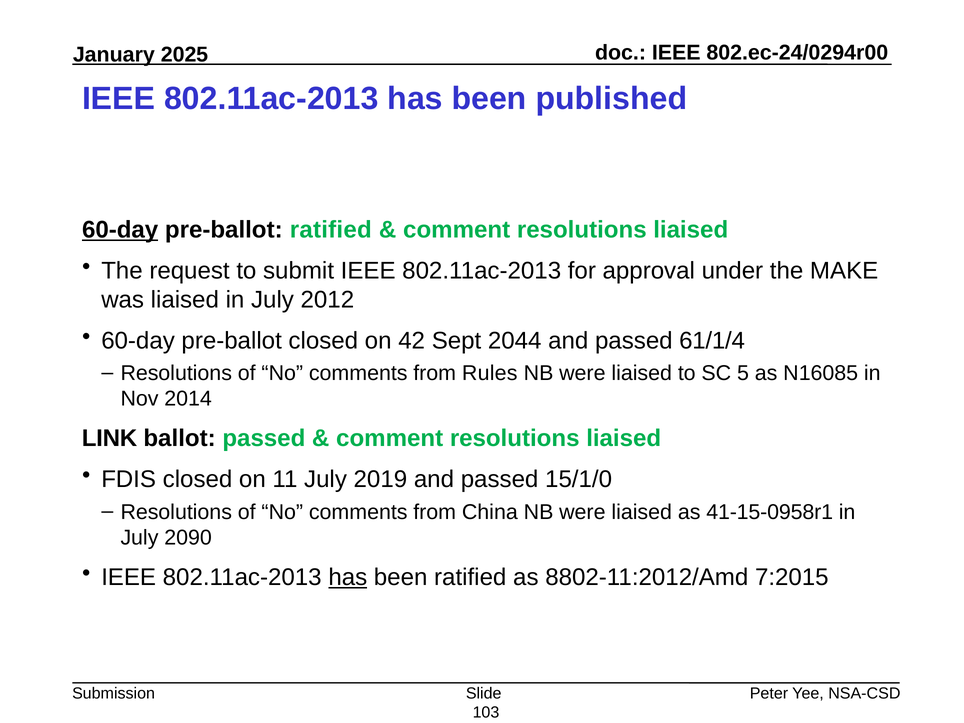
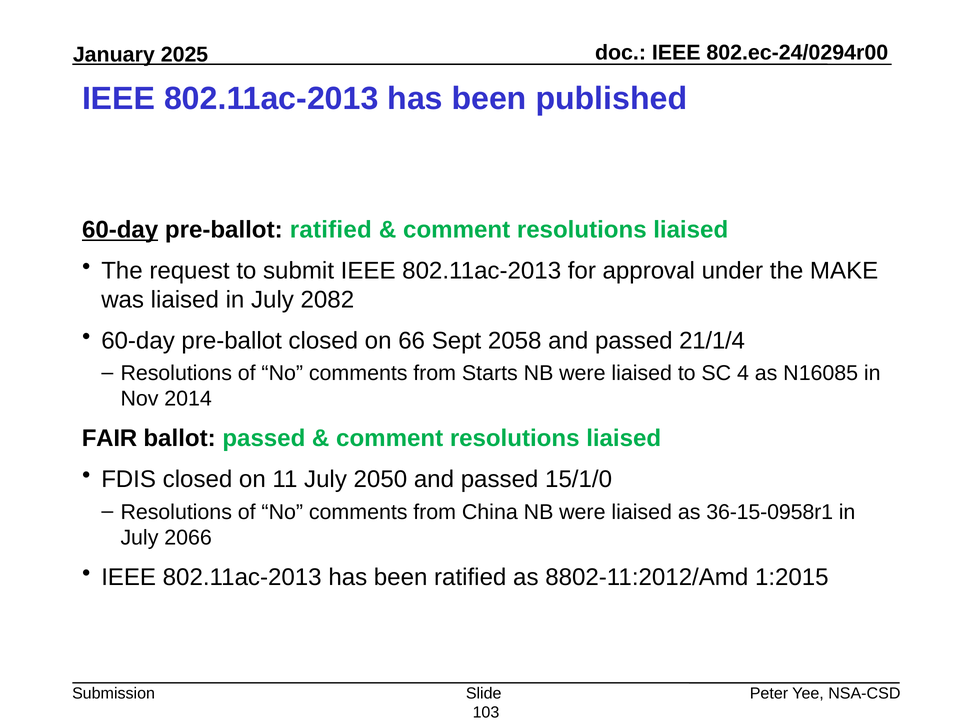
2012: 2012 -> 2082 (327, 300)
42: 42 -> 66 (412, 341)
2044: 2044 -> 2058 (515, 341)
61/1/4: 61/1/4 -> 21/1/4 (712, 341)
Rules: Rules -> Starts (490, 373)
5: 5 -> 4 (743, 373)
LINK: LINK -> FAIR (110, 438)
2019: 2019 -> 2050 (380, 479)
41-15-0958r1: 41-15-0958r1 -> 36-15-0958r1 (770, 512)
2090: 2090 -> 2066 (188, 538)
has underline: present -> none (348, 577)
7:2015: 7:2015 -> 1:2015 (792, 577)
